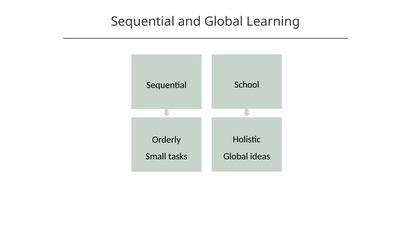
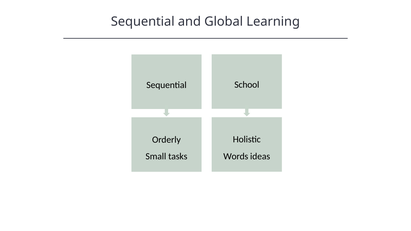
Global: Global -> Words (236, 156)
